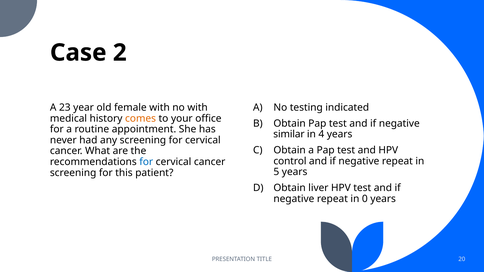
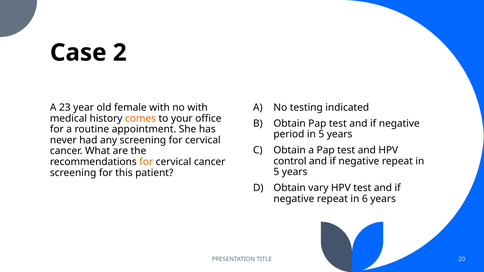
similar: similar -> period (289, 134)
4: 4 -> 5 (321, 134)
for colour: blue -> orange (146, 162)
liver: liver -> vary (318, 188)
0: 0 -> 6 (365, 199)
